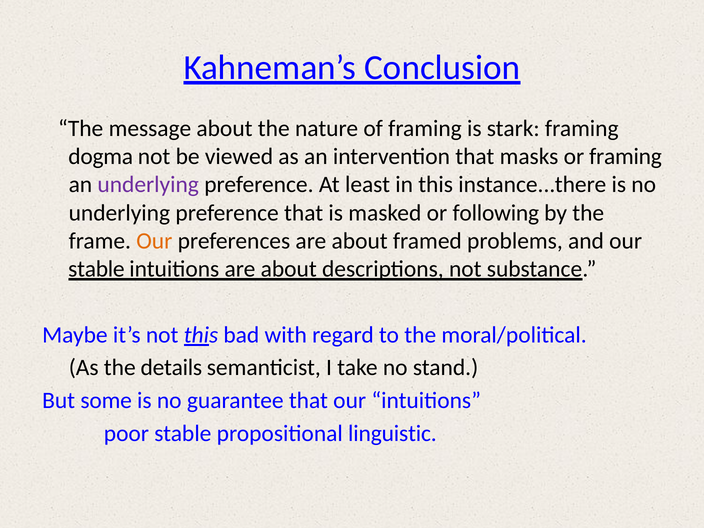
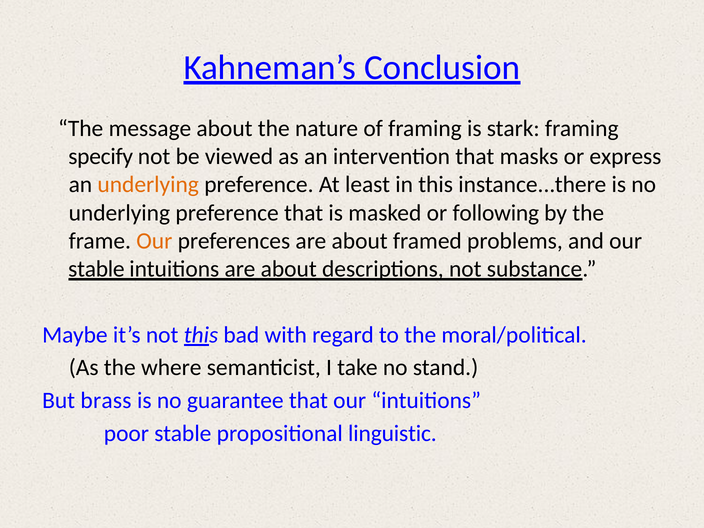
dogma: dogma -> specify (101, 157)
or framing: framing -> express (625, 157)
underlying colour: purple -> orange (148, 185)
details: details -> where (171, 368)
some: some -> brass (106, 401)
